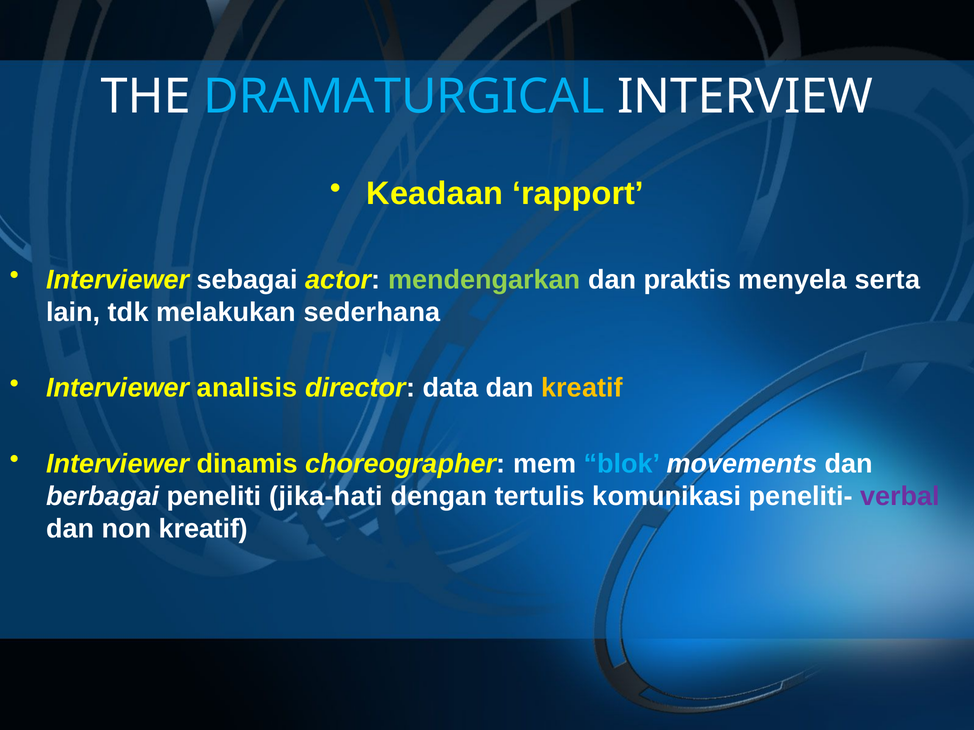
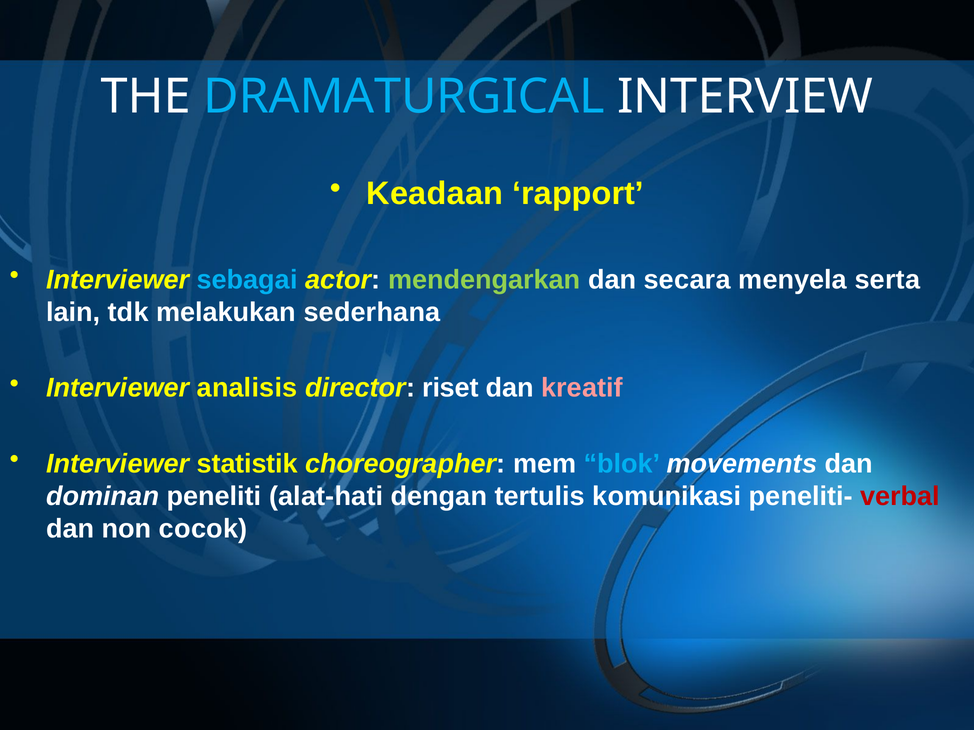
sebagai colour: white -> light blue (247, 280)
praktis: praktis -> secara (687, 280)
data: data -> riset (451, 388)
kreatif colour: yellow -> pink (582, 388)
dinamis: dinamis -> statistik (247, 464)
berbagai: berbagai -> dominan (103, 497)
jika-hati: jika-hati -> alat-hati (326, 497)
verbal colour: purple -> red (900, 497)
non kreatif: kreatif -> cocok (203, 529)
